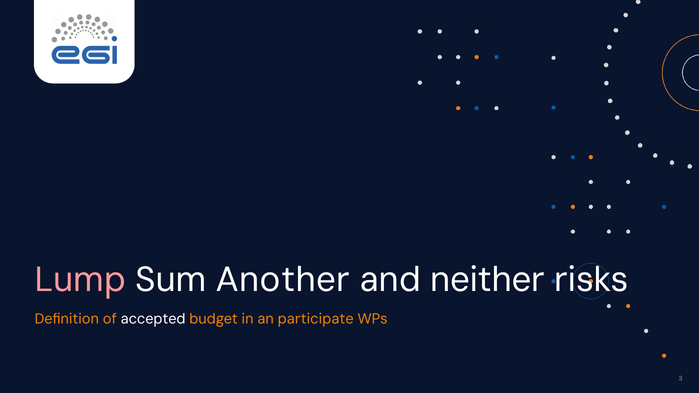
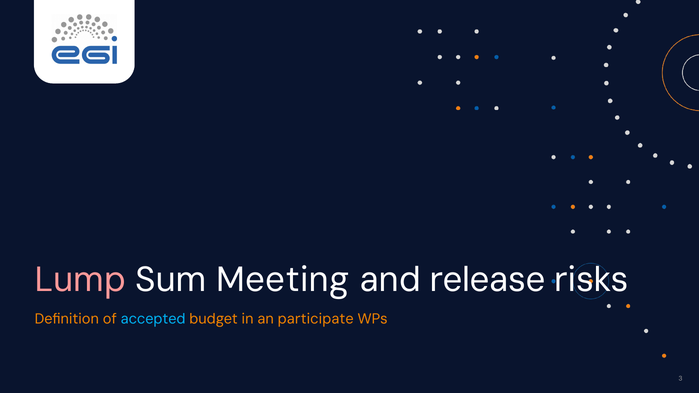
Another: Another -> Meeting (283, 280)
neither: neither -> release (488, 280)
accepted colour: white -> light blue (153, 319)
